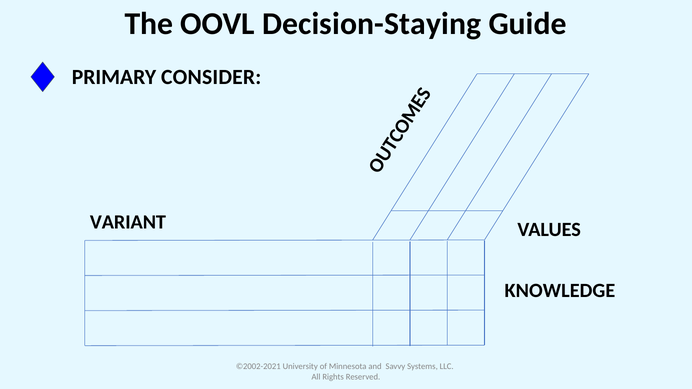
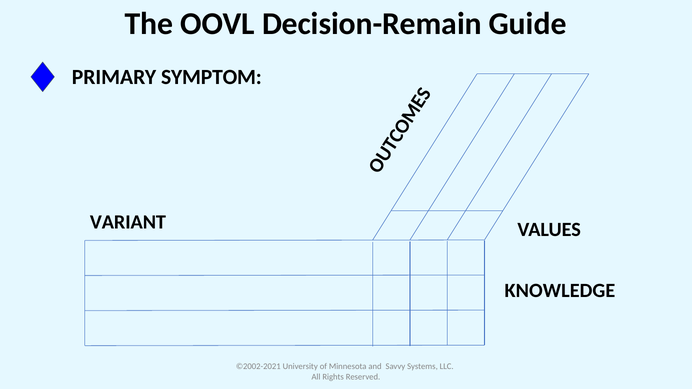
Decision-Staying: Decision-Staying -> Decision-Remain (372, 24)
CONSIDER: CONSIDER -> SYMPTOM (211, 77)
